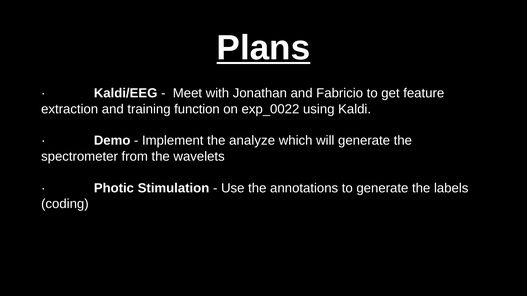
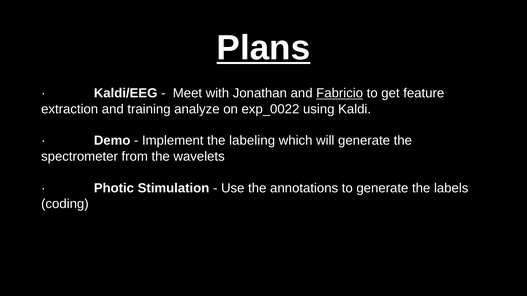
Fabricio underline: none -> present (340, 93)
function: function -> analyze (197, 109)
analyze: analyze -> labeling (252, 141)
